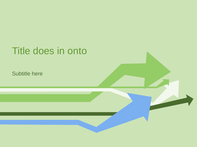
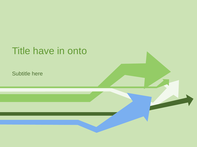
does: does -> have (44, 51)
